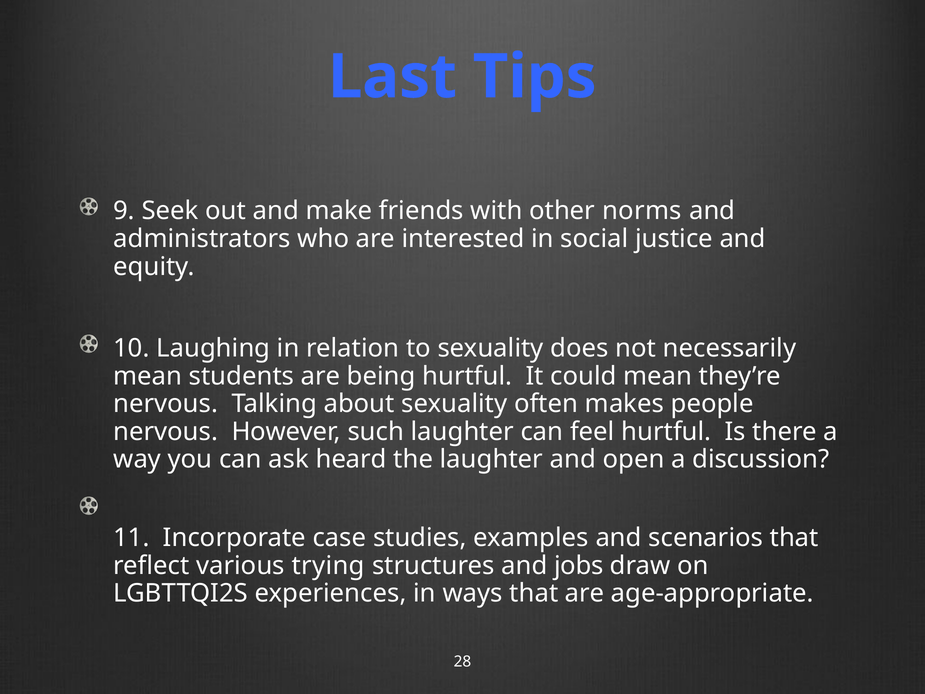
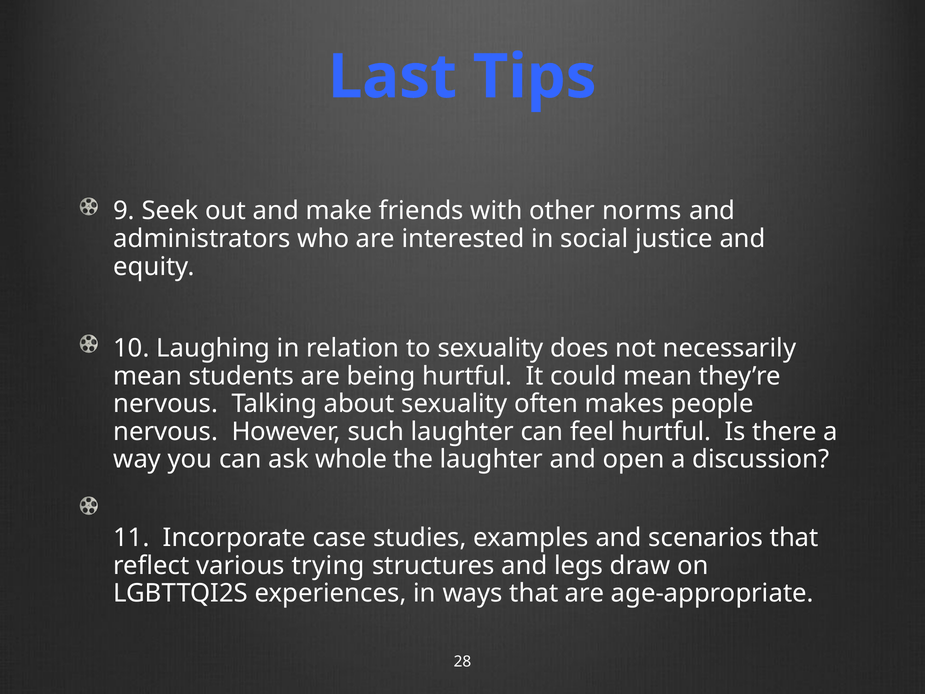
heard: heard -> whole (351, 459)
jobs: jobs -> legs (579, 566)
